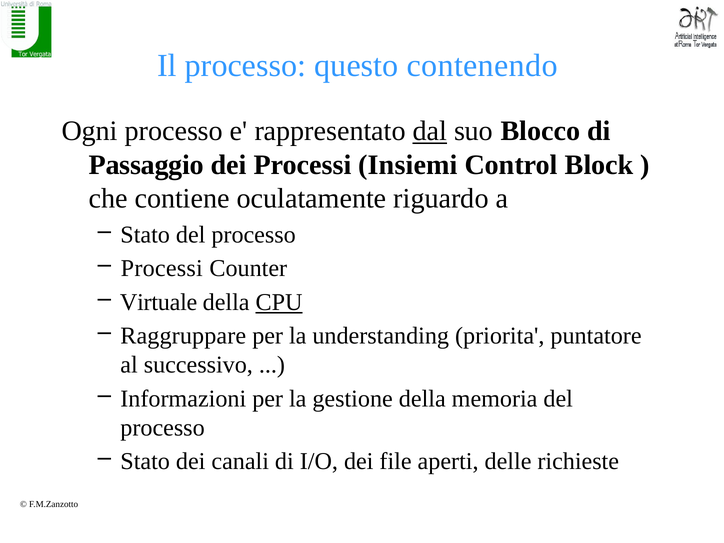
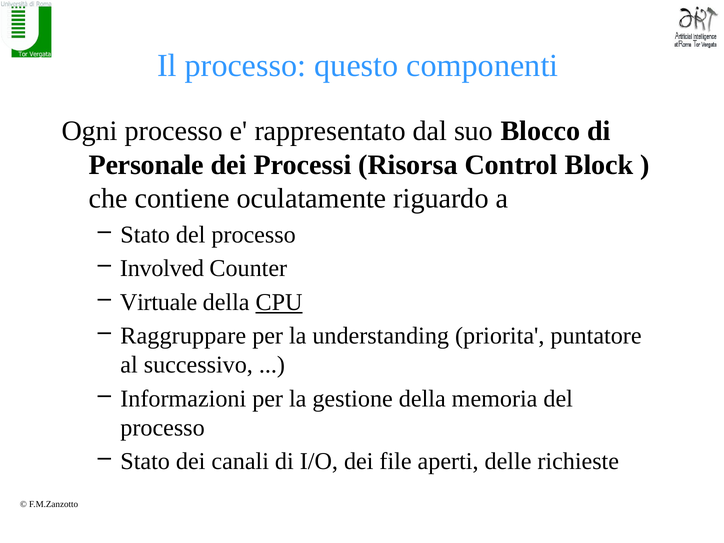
contenendo: contenendo -> componenti (482, 66)
dal underline: present -> none (430, 131)
Passaggio: Passaggio -> Personale (146, 165)
Insiemi: Insiemi -> Risorsa (408, 165)
Processi: Processi -> Involved (162, 268)
